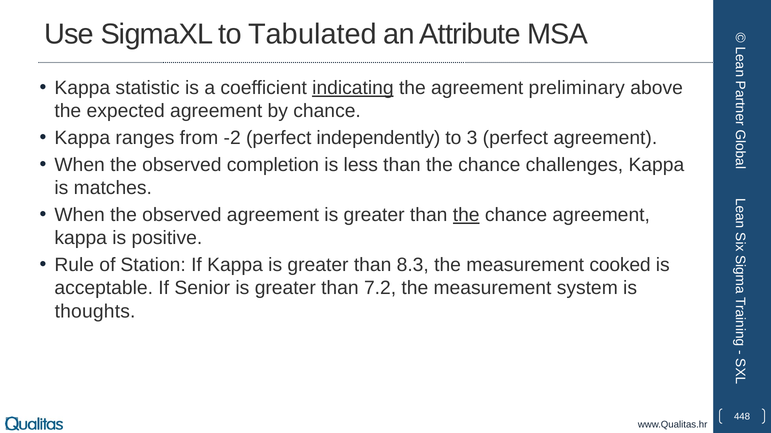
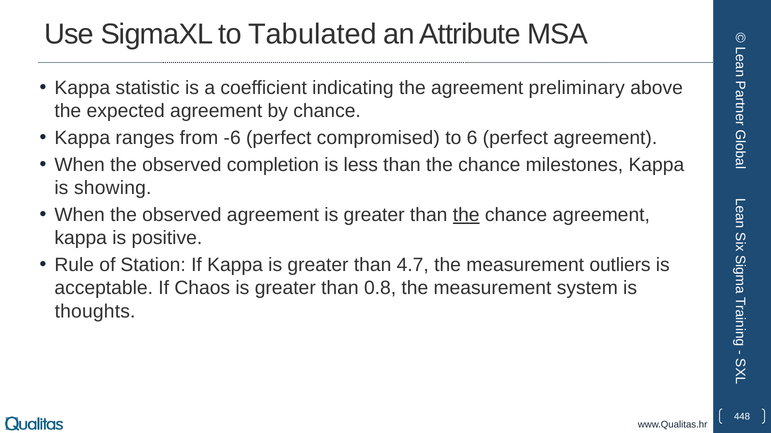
indicating underline: present -> none (353, 88)
-2: -2 -> -6 (232, 138)
independently: independently -> compromised (378, 138)
3: 3 -> 6 (472, 138)
challenges: challenges -> milestones (574, 165)
matches: matches -> showing (113, 188)
8.3: 8.3 -> 4.7 (413, 265)
cooked: cooked -> outliers (620, 265)
Senior: Senior -> Chaos (202, 289)
7.2: 7.2 -> 0.8 (380, 289)
